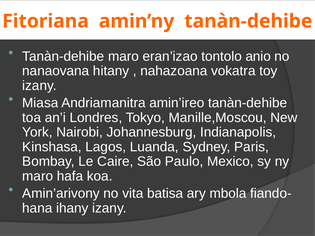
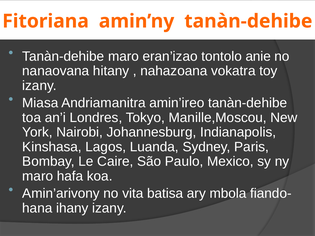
anio: anio -> anie (258, 56)
